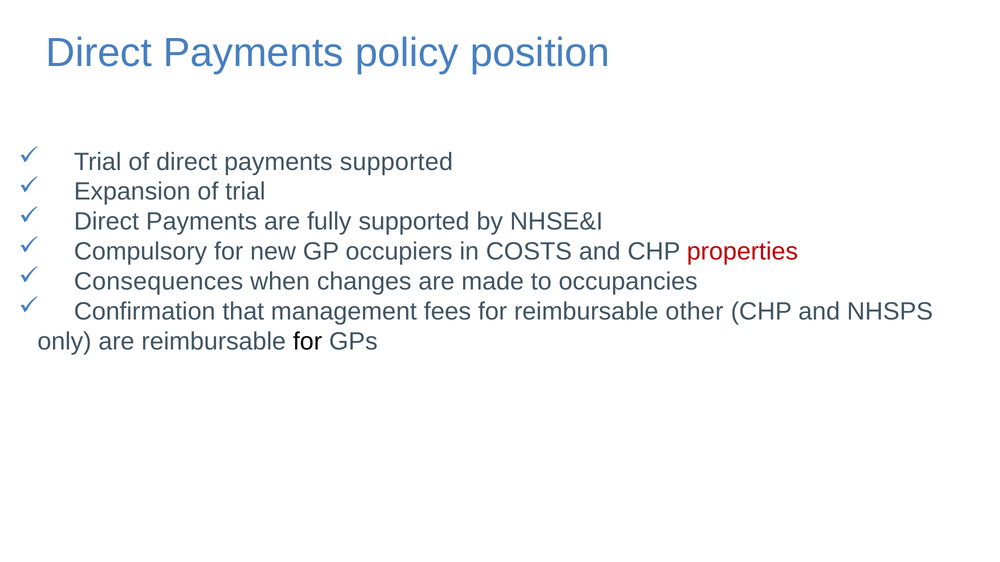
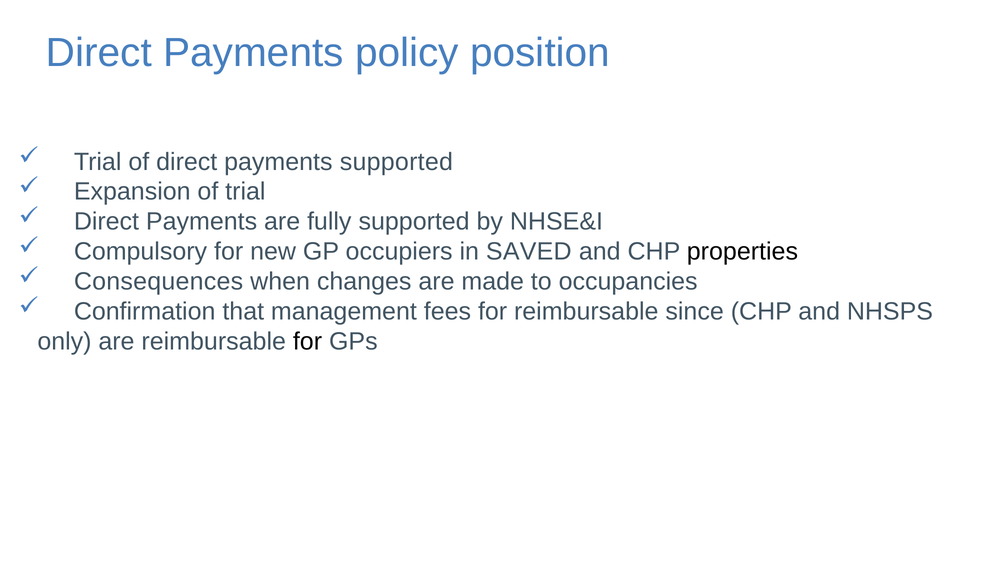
COSTS: COSTS -> SAVED (529, 252)
properties colour: red -> black (742, 252)
other: other -> since (695, 312)
